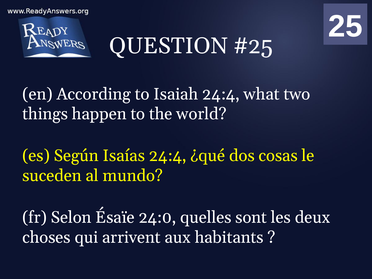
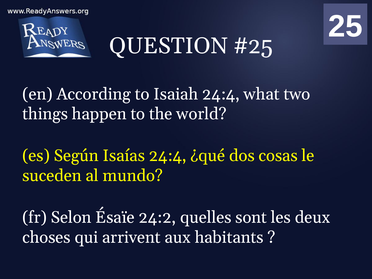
24:0: 24:0 -> 24:2 (157, 218)
